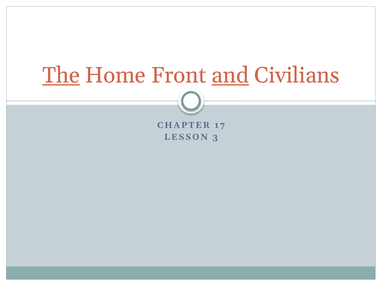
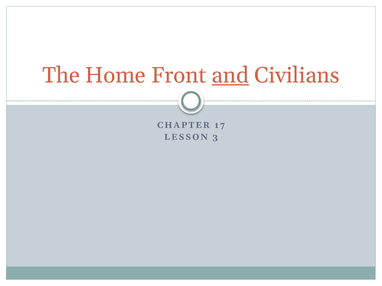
The underline: present -> none (61, 75)
